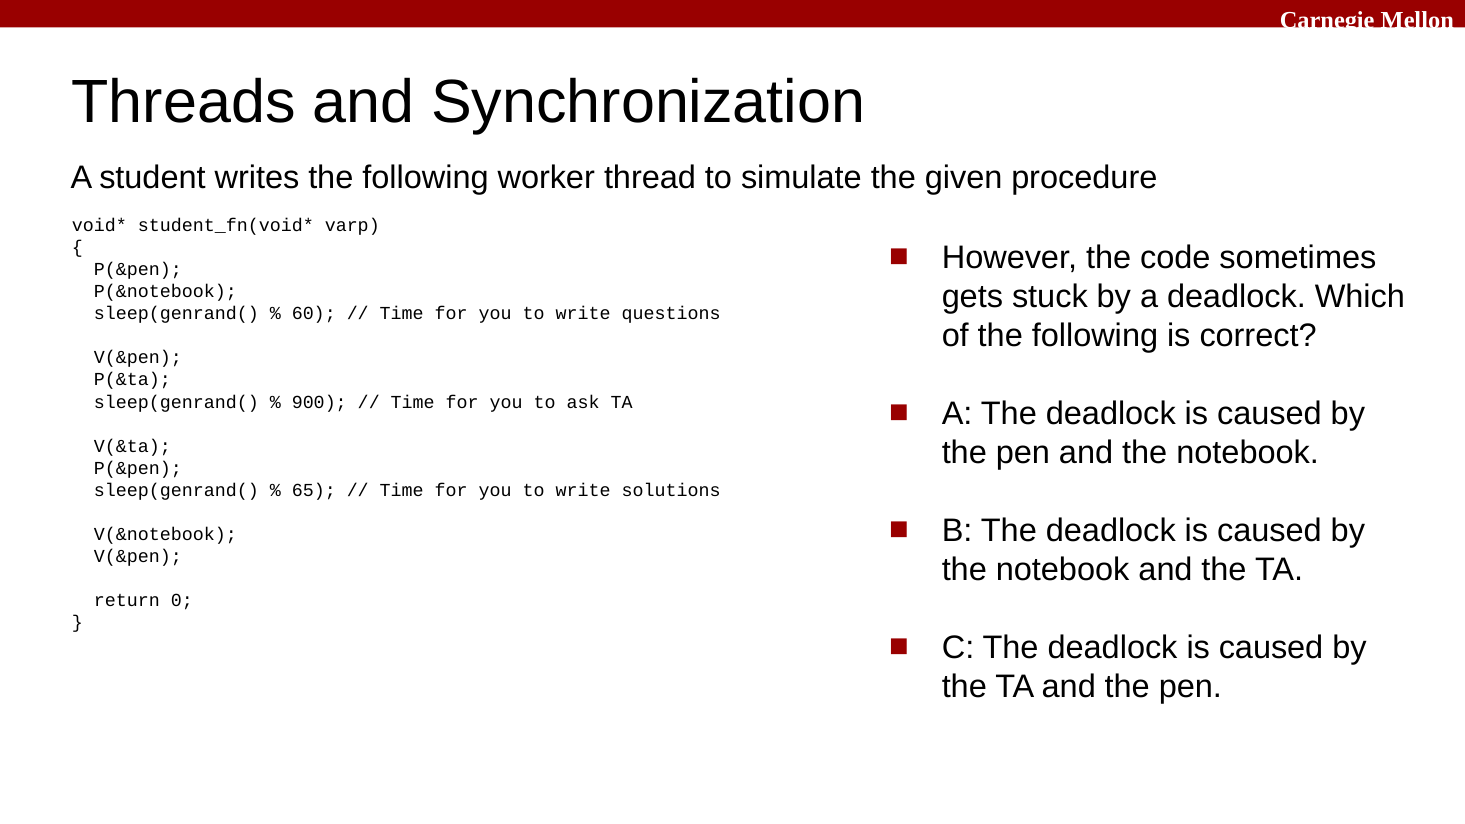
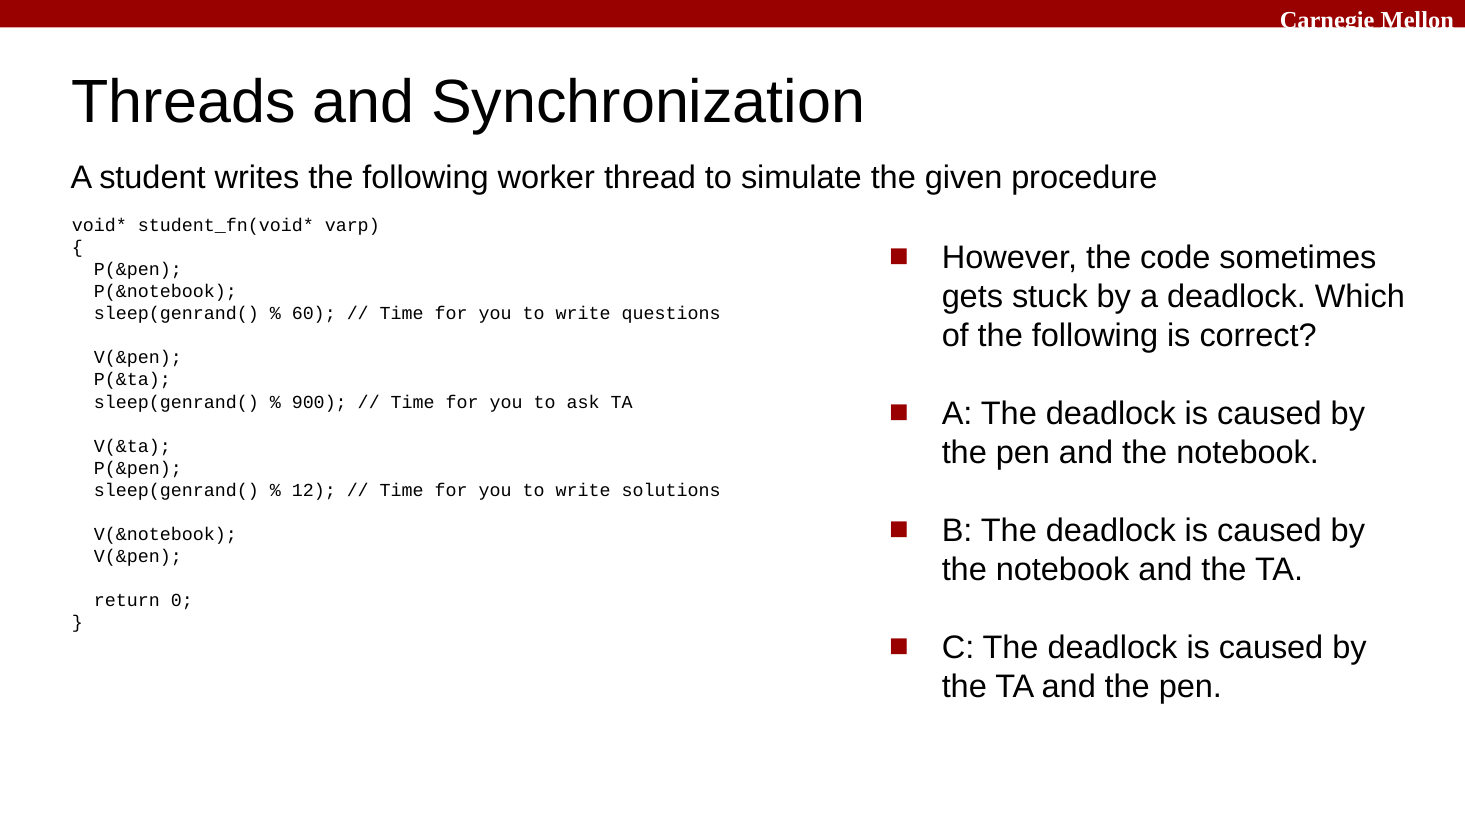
65: 65 -> 12 (314, 490)
